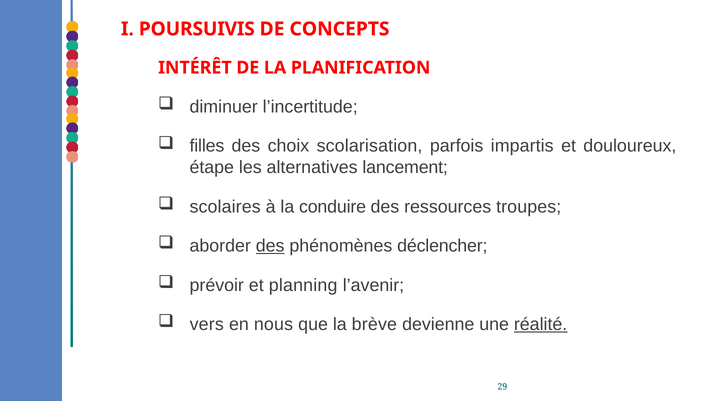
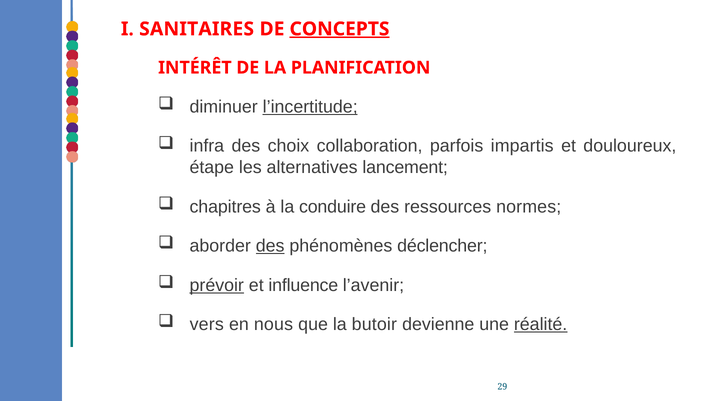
POURSUIVIS: POURSUIVIS -> SANITAIRES (197, 29)
CONCEPTS underline: none -> present (339, 29)
l’incertitude underline: none -> present (310, 107)
filles: filles -> infra (207, 146)
scolarisation: scolarisation -> collaboration (370, 146)
scolaires: scolaires -> chapitres (225, 206)
troupes: troupes -> normes (529, 206)
prévoir underline: none -> present (217, 285)
planning: planning -> influence (303, 285)
brève: brève -> butoir (374, 324)
